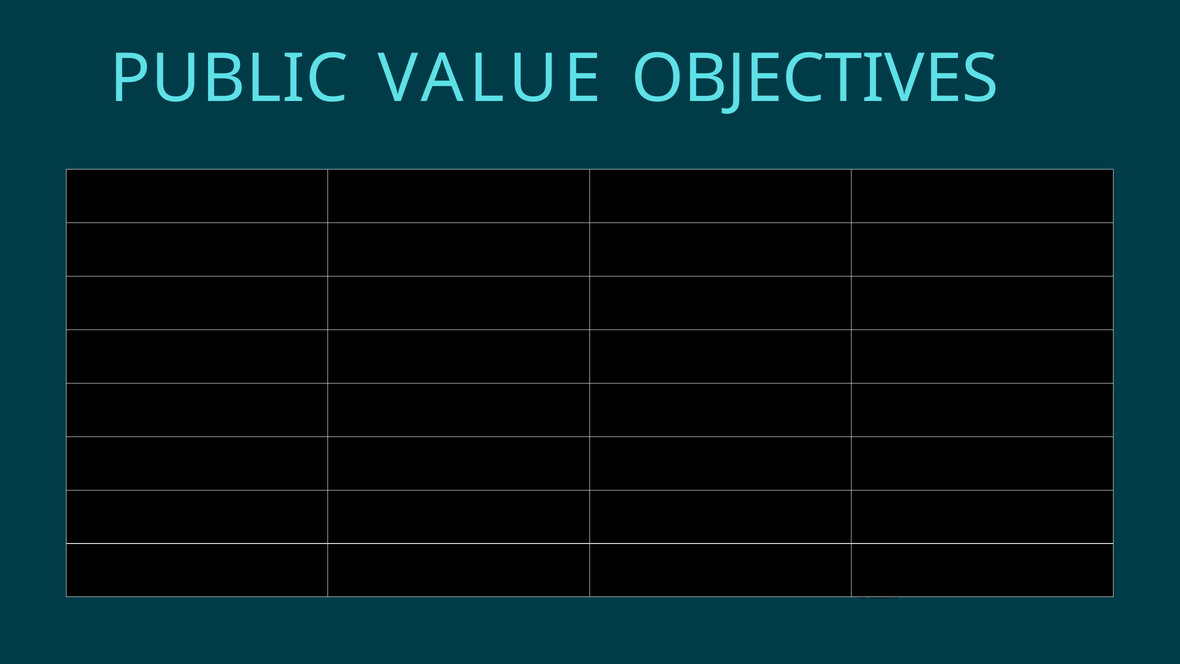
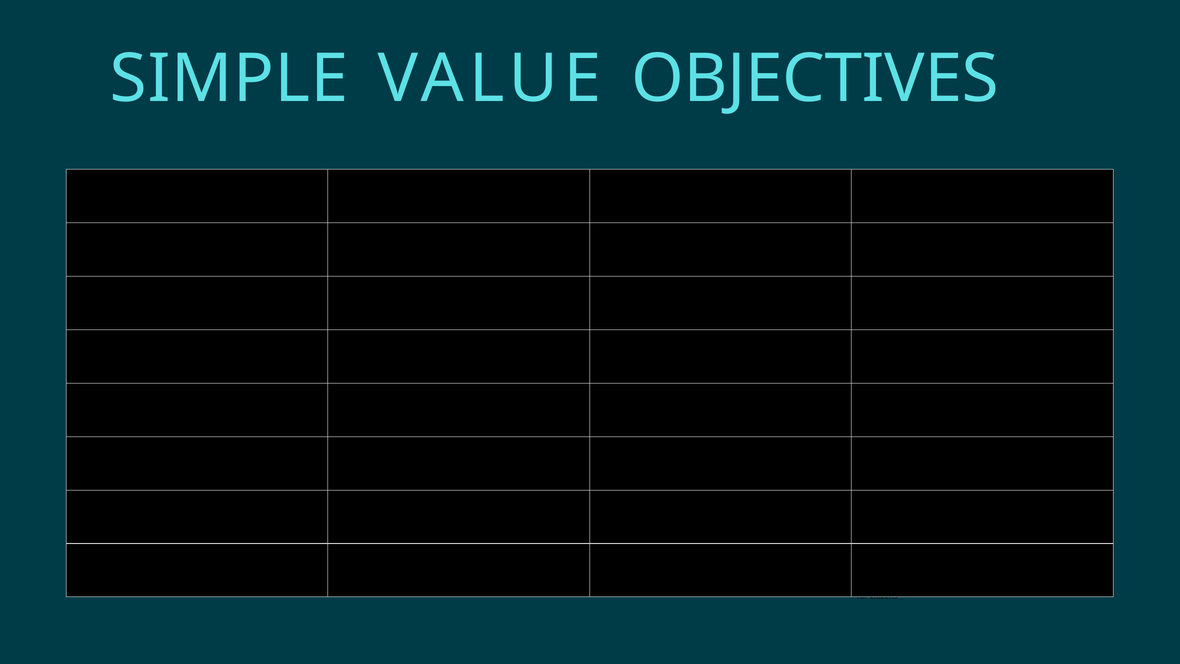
PUBLIC: PUBLIC -> SIMPLE (229, 79)
